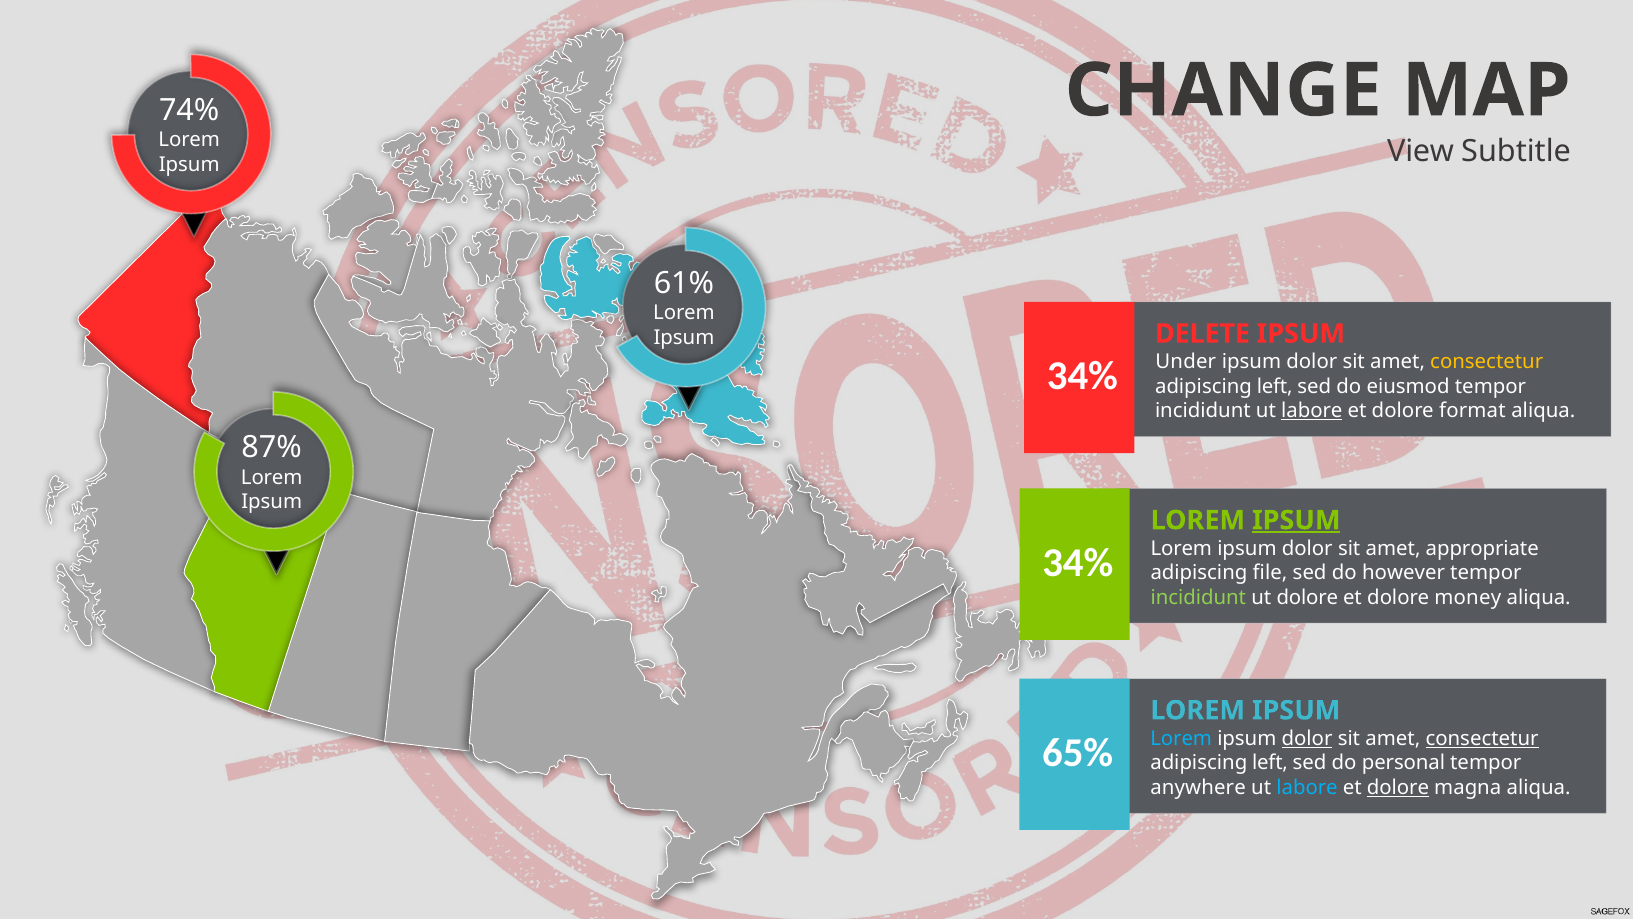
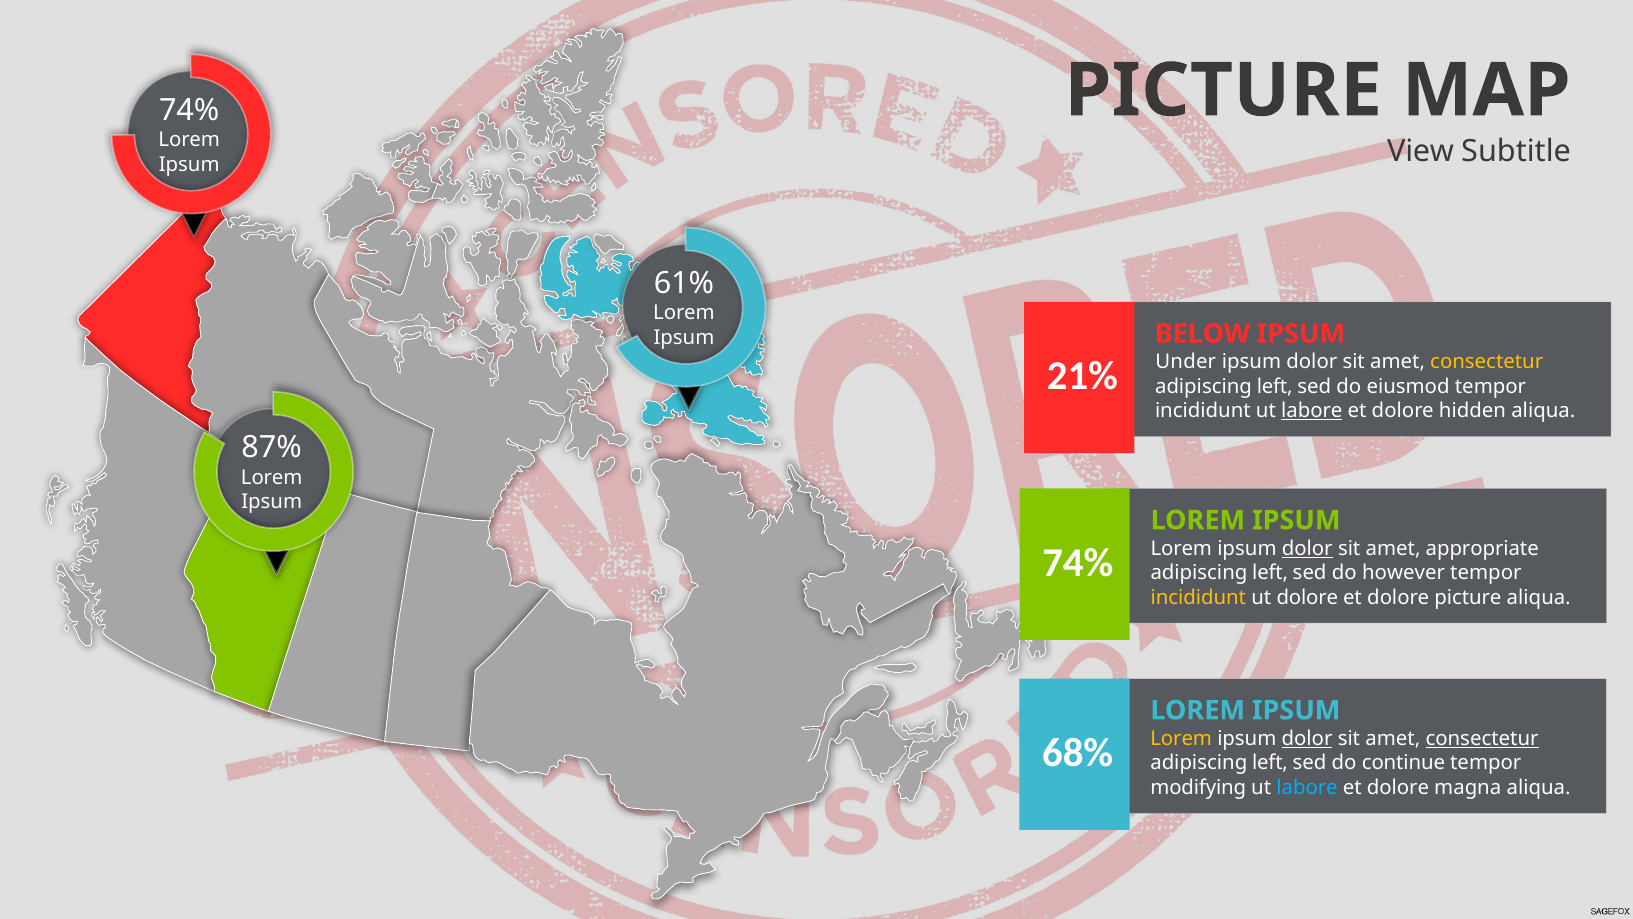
CHANGE: CHANGE -> PICTURE (1223, 91)
DELETE: DELETE -> BELOW (1203, 334)
34%: 34% -> 21% (1082, 376)
format: format -> hidden (1472, 411)
IPSUM underline: present -> none (1296, 520)
dolor underline: none -> present (1307, 548)
34%: 34% -> 74% (1078, 562)
file: file -> left (1270, 573)
incididunt colour: light green -> yellow (1198, 597)
dolore money: money -> picture (1468, 597)
Lorem colour: light blue -> yellow (1181, 738)
65%: 65% -> 68% (1078, 753)
personal: personal -> continue (1403, 763)
anywhere: anywhere -> modifying (1198, 787)
dolore underline: present -> none (1398, 787)
